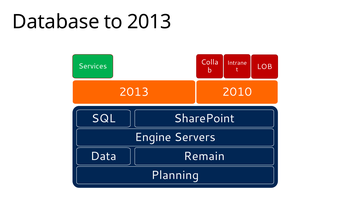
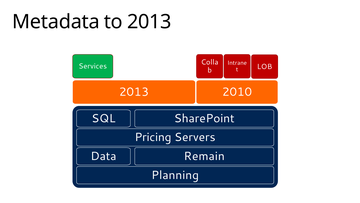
Database: Database -> Metadata (56, 22)
Engine: Engine -> Pricing (153, 137)
